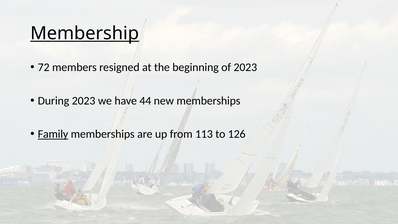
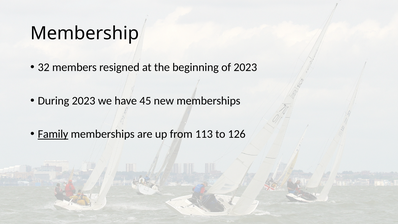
Membership underline: present -> none (85, 33)
72: 72 -> 32 (44, 67)
44: 44 -> 45 (145, 101)
